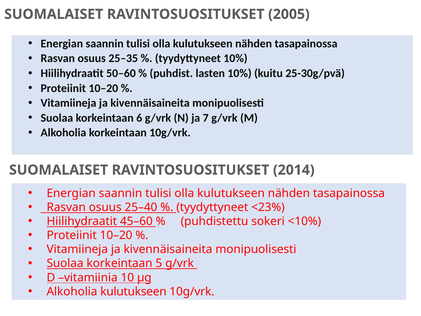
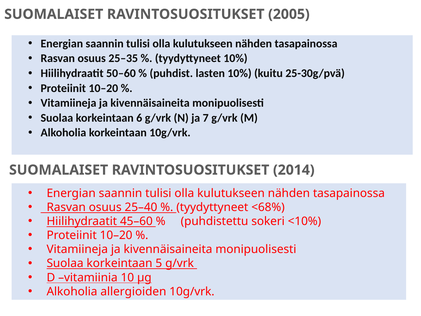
<23%: <23% -> <68% (268, 207)
Alkoholia kulutukseen: kulutukseen -> allergioiden (133, 291)
